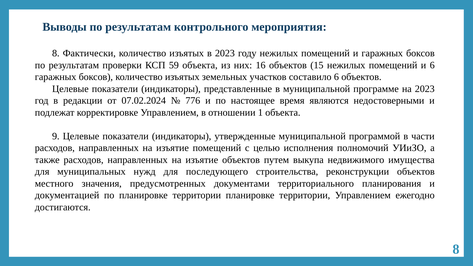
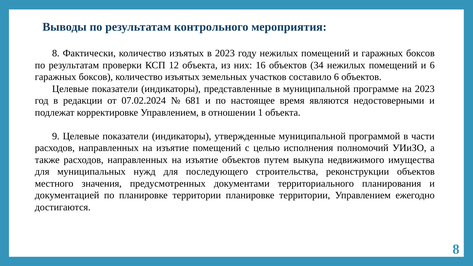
59: 59 -> 12 (174, 65)
15: 15 -> 34 (317, 65)
776: 776 -> 681 (193, 101)
